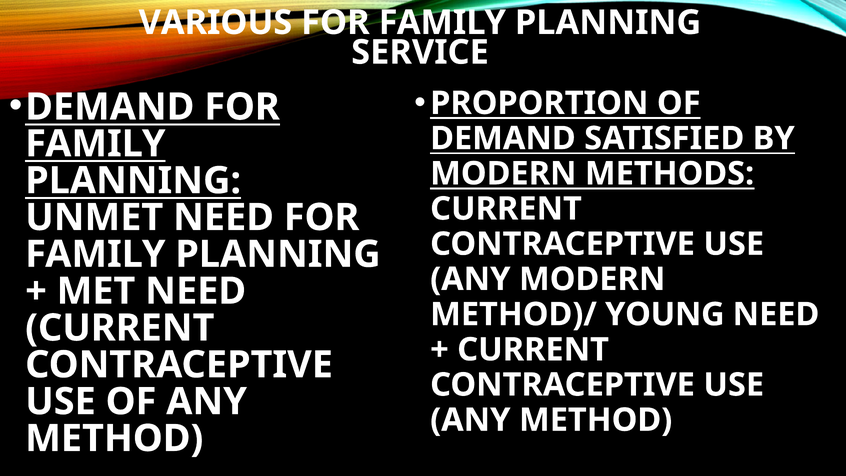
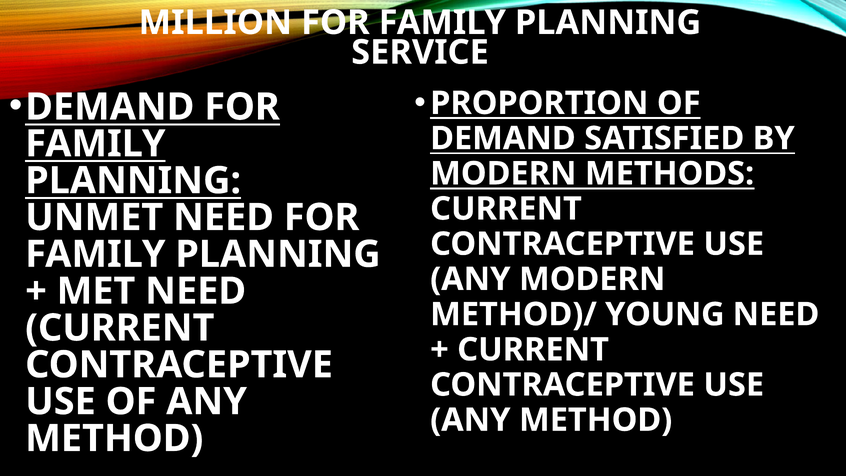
VARIOUS: VARIOUS -> MILLION (215, 23)
